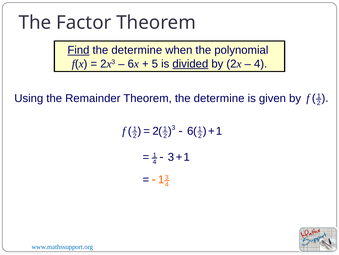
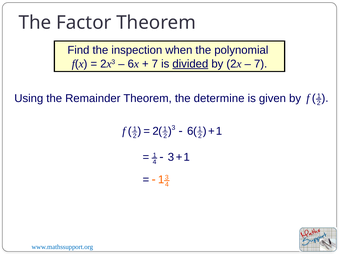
Find underline: present -> none (78, 50)
determine: determine -> inspection (137, 50)
5: 5 -> 7 (155, 64)
4: 4 -> 7 (261, 64)
